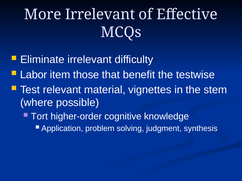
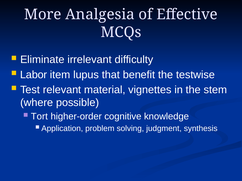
More Irrelevant: Irrelevant -> Analgesia (100, 15)
those: those -> lupus (86, 75)
